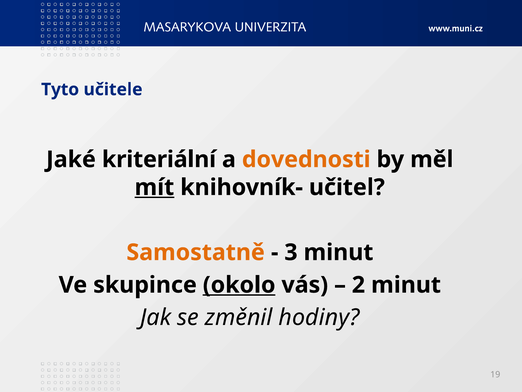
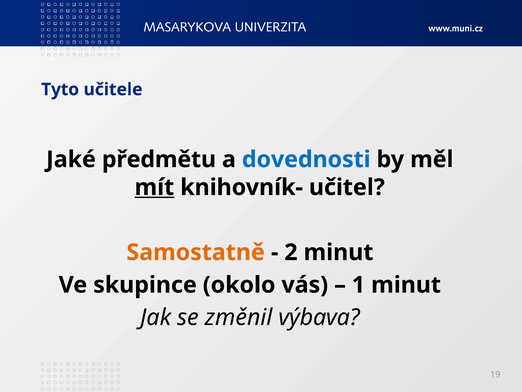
kriteriální: kriteriální -> předmětu (159, 159)
dovednosti colour: orange -> blue (306, 159)
3: 3 -> 2 (291, 252)
okolo underline: present -> none (239, 285)
2: 2 -> 1 (358, 285)
hodiny: hodiny -> výbava (319, 317)
